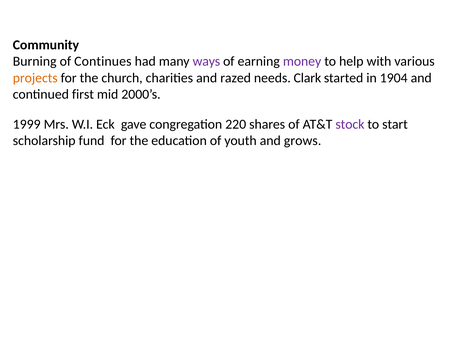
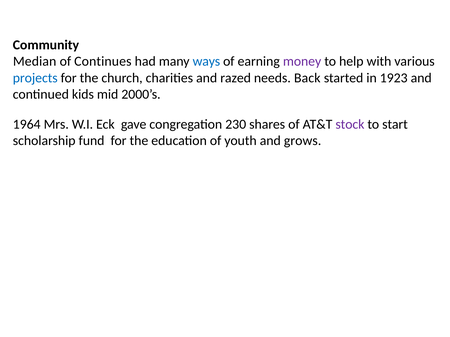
Burning: Burning -> Median (35, 62)
ways colour: purple -> blue (206, 62)
projects colour: orange -> blue (35, 78)
Clark: Clark -> Back (307, 78)
1904: 1904 -> 1923 (394, 78)
first: first -> kids (83, 94)
1999: 1999 -> 1964 (27, 124)
220: 220 -> 230 (236, 124)
